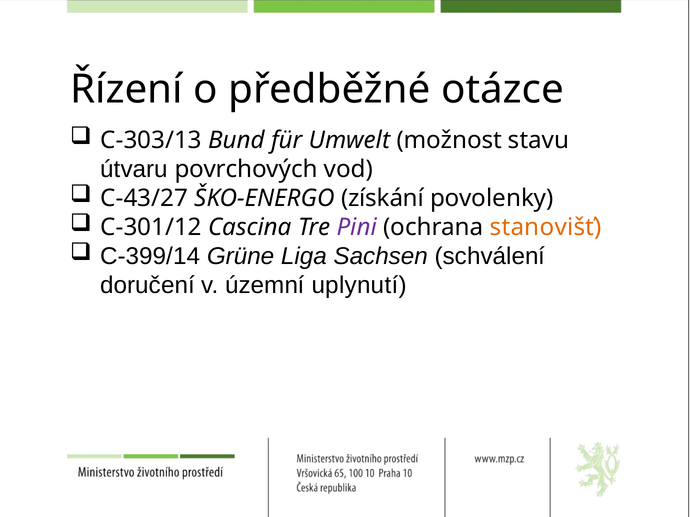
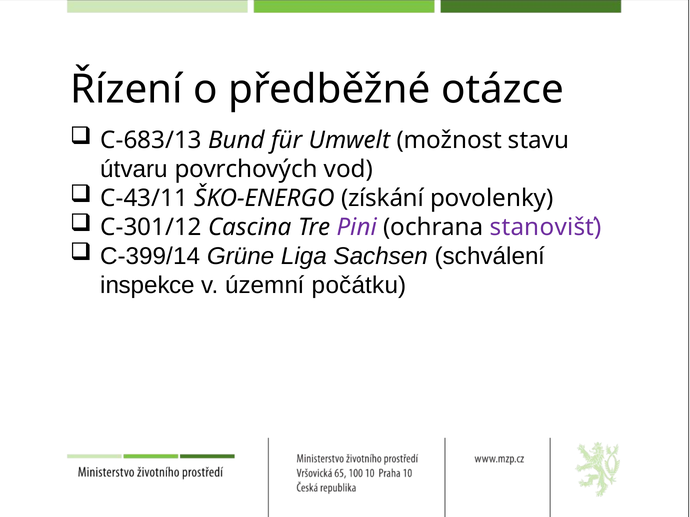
C-303/13: C-303/13 -> C-683/13 (151, 140)
C-43/27: C-43/27 -> C-43/11 (144, 198)
stanovišť colour: orange -> purple (546, 227)
doručení: doručení -> inspekce (148, 286)
uplynutí: uplynutí -> počátku (359, 286)
